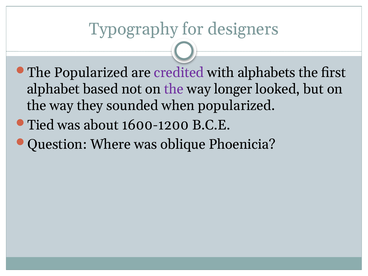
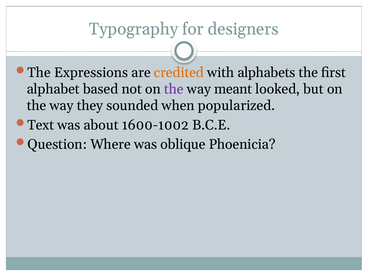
The Popularized: Popularized -> Expressions (91, 73)
credited colour: purple -> orange (179, 73)
longer: longer -> meant (233, 89)
Tied: Tied -> Text (41, 125)
1600-1200: 1600-1200 -> 1600-1002 (155, 125)
